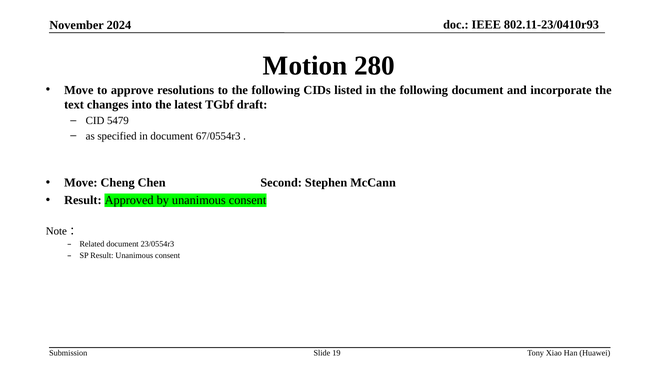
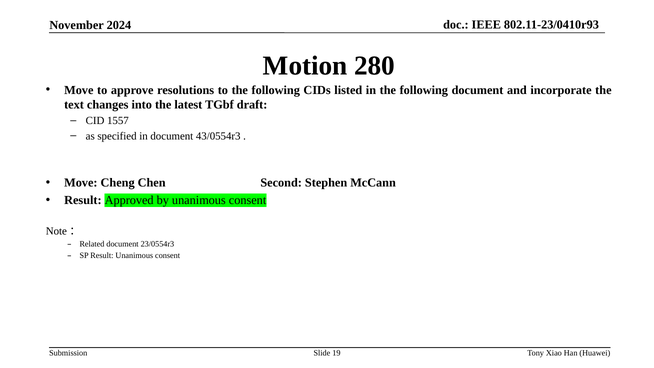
5479: 5479 -> 1557 (118, 121)
67/0554r3: 67/0554r3 -> 43/0554r3 (218, 136)
